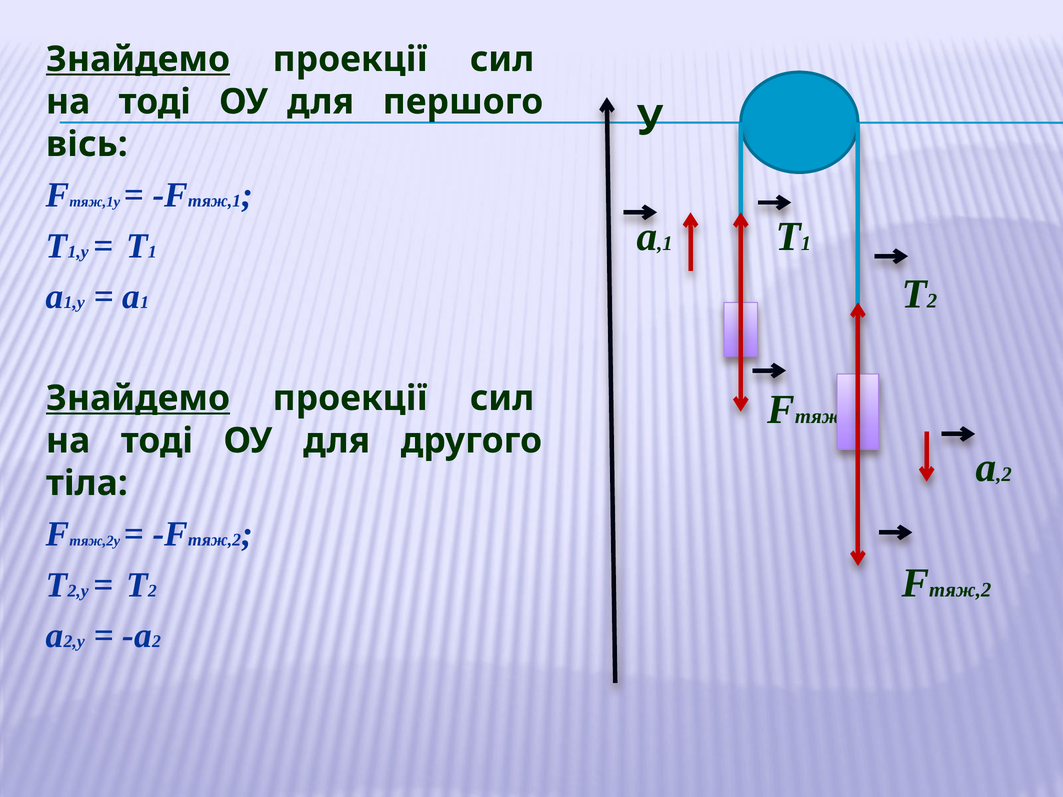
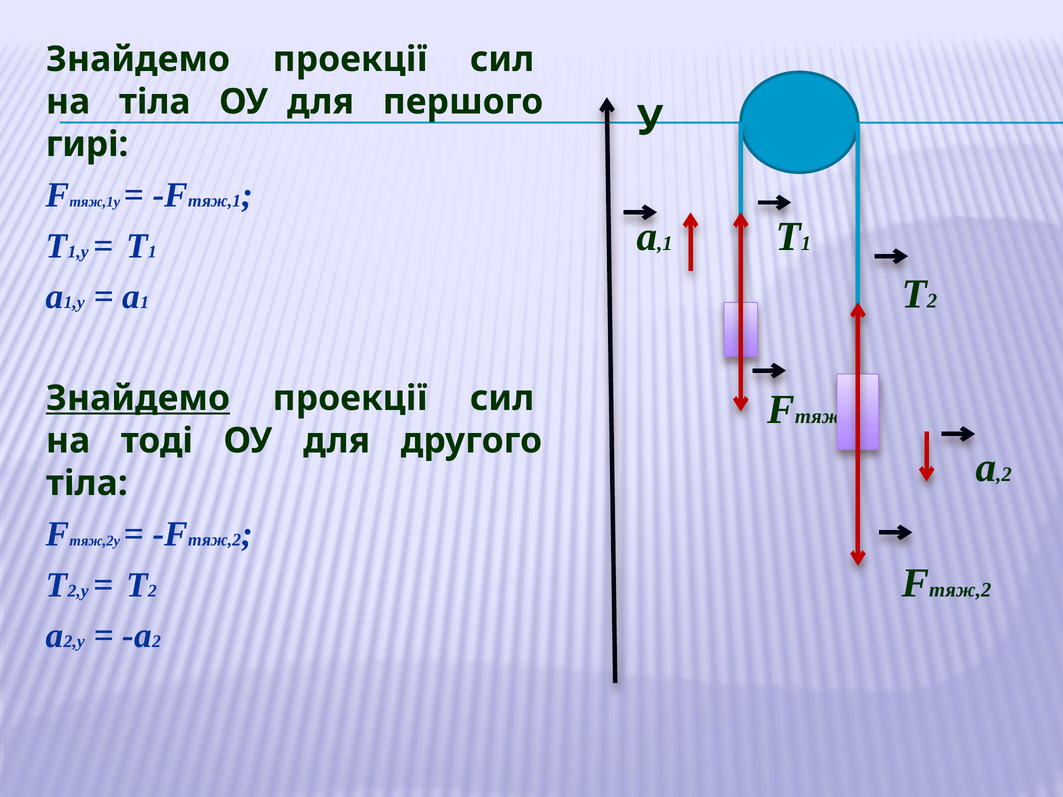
Знайдемо underline: present -> none (138, 59)
тоді: тоді -> тіла (155, 102)
вісь: вісь -> гирі (87, 144)
